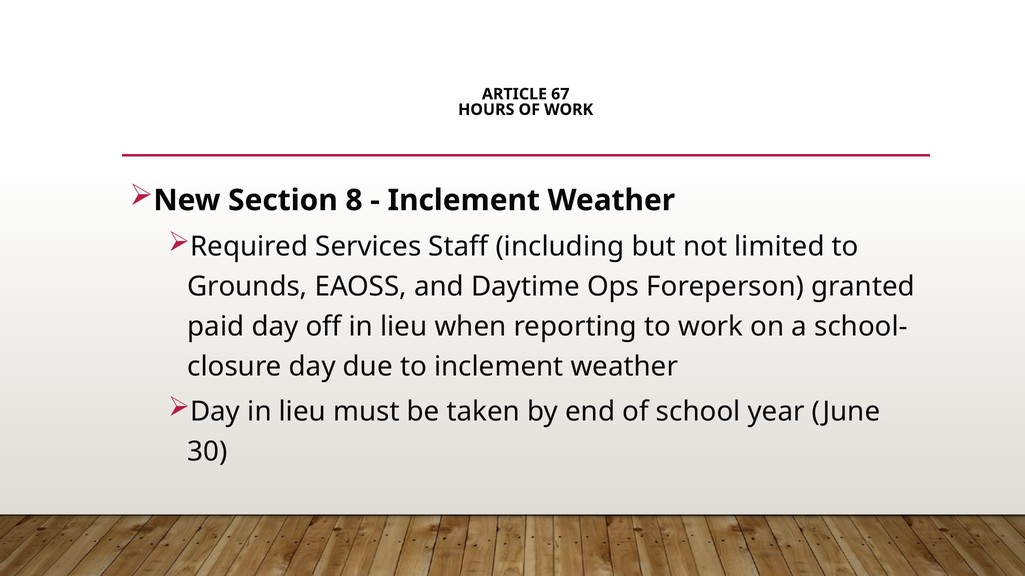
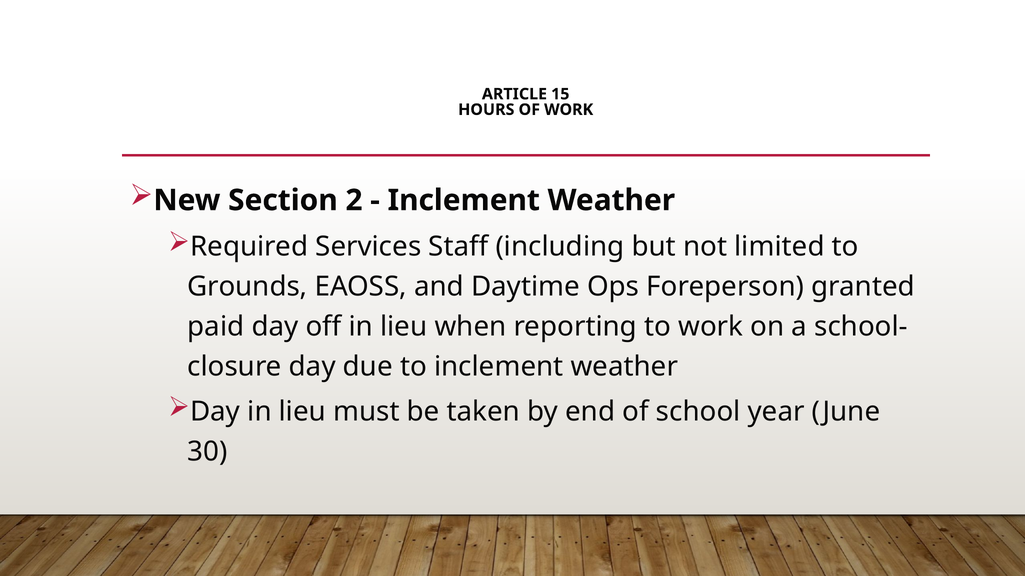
67: 67 -> 15 (560, 94)
8: 8 -> 2 (354, 201)
